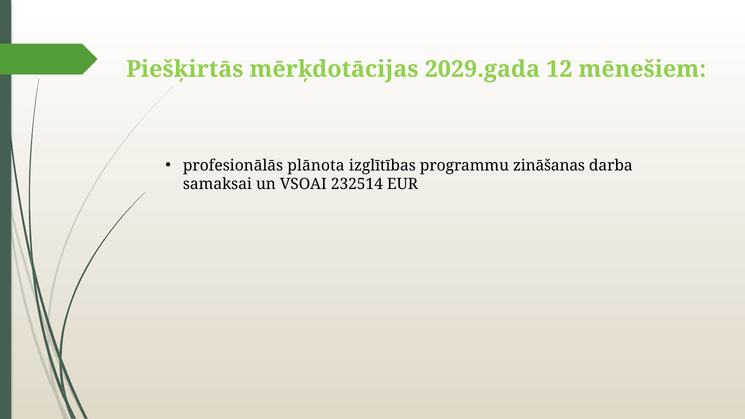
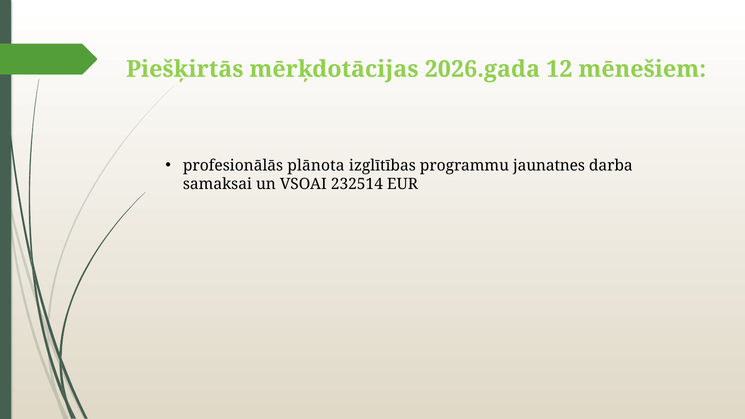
2029.gada: 2029.gada -> 2026.gada (482, 69)
zināšanas: zināšanas -> jaunatnes (549, 165)
